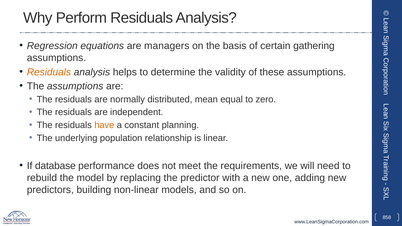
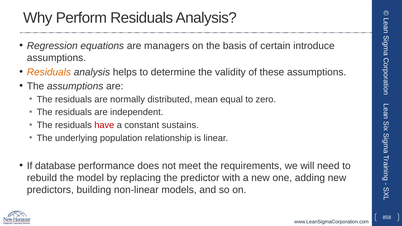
gathering: gathering -> introduce (314, 46)
have colour: orange -> red (104, 125)
planning: planning -> sustains (180, 125)
